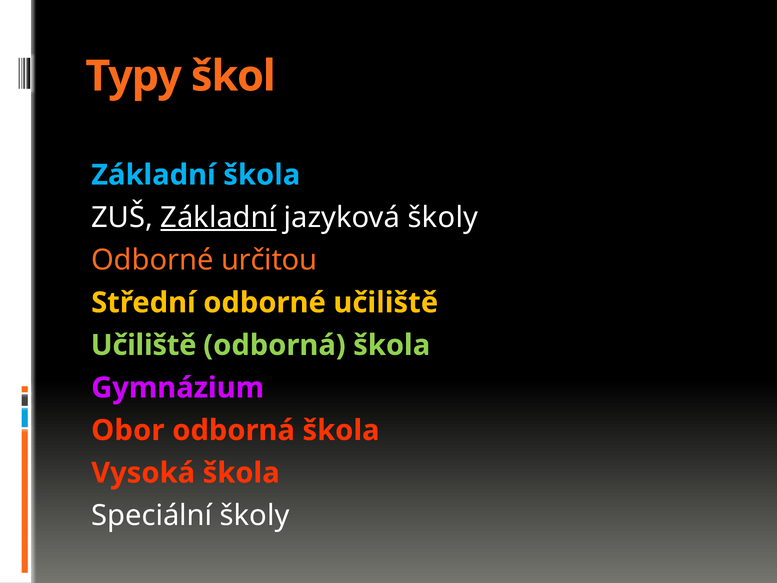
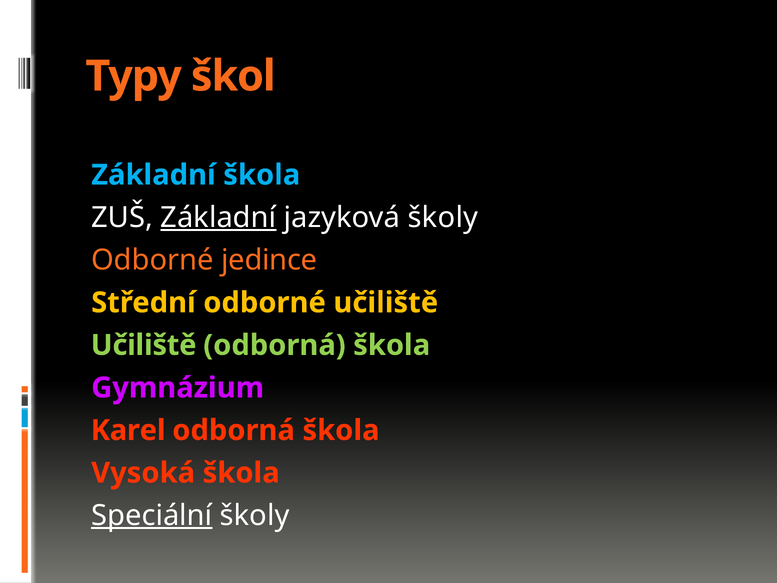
určitou: určitou -> jedince (269, 260)
Obor: Obor -> Karel (128, 430)
Speciální underline: none -> present (152, 515)
